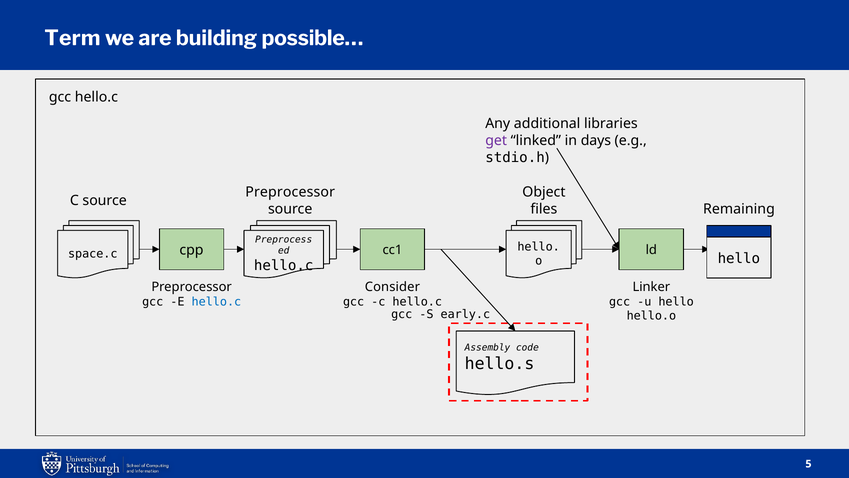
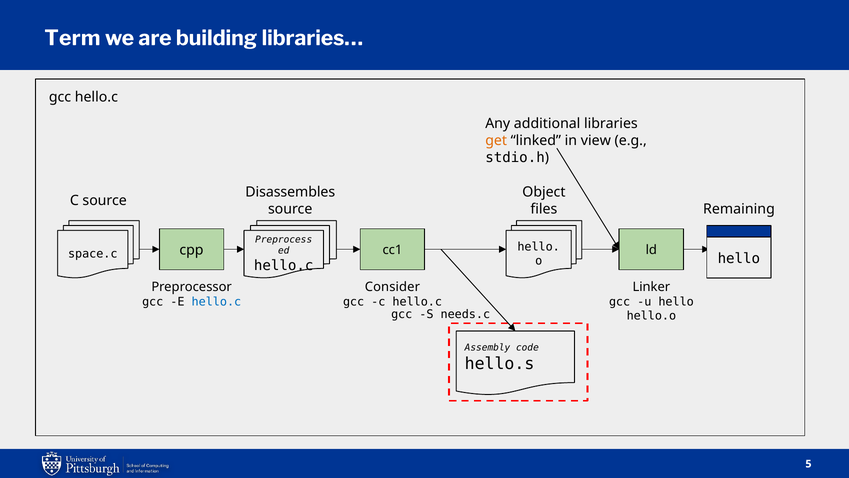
possible…: possible… -> libraries… (312, 38)
get colour: purple -> orange (496, 140)
days: days -> view (596, 140)
Preprocessor: Preprocessor -> Disassembles (290, 192)
early.c: early.c -> needs.c (465, 314)
